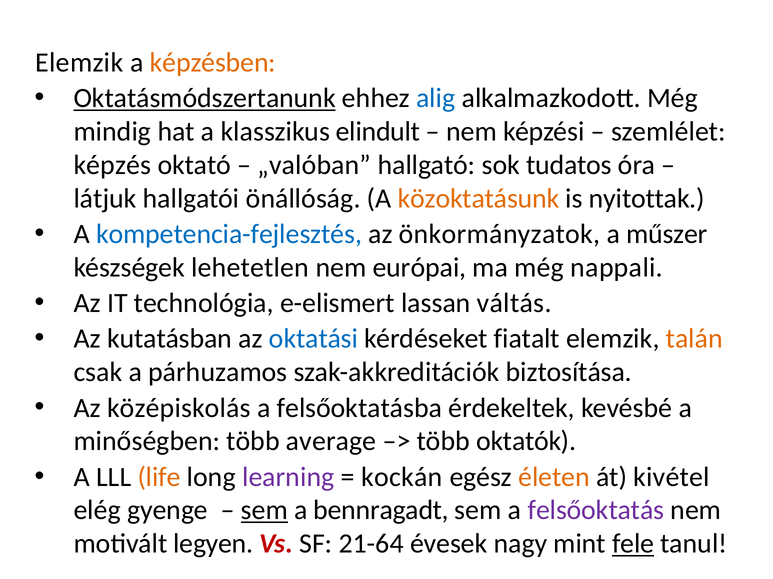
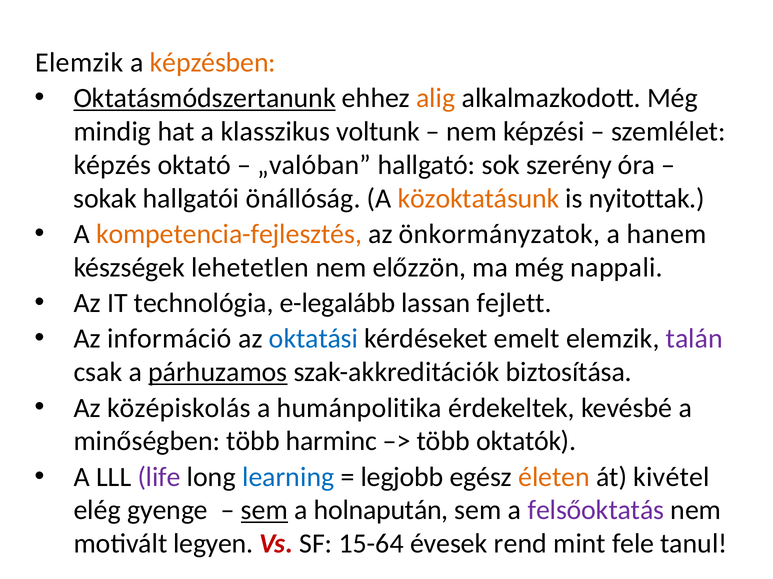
alig colour: blue -> orange (436, 98)
elindult: elindult -> voltunk (378, 132)
tudatos: tudatos -> szerény (569, 165)
látjuk: látjuk -> sokak (105, 199)
kompetencia-fejlesztés colour: blue -> orange (229, 234)
műszer: műszer -> hanem (667, 234)
európai: európai -> előzzön (419, 268)
e-elismert: e-elismert -> e-legalább (338, 304)
váltás: váltás -> fejlett (514, 304)
kutatásban: kutatásban -> információ (169, 339)
fiatalt: fiatalt -> emelt (527, 339)
talán colour: orange -> purple (694, 339)
párhuzamos underline: none -> present (218, 373)
felsőoktatásba: felsőoktatásba -> humánpolitika (359, 408)
average: average -> harminc (331, 442)
life colour: orange -> purple (159, 477)
learning colour: purple -> blue (288, 477)
kockán: kockán -> legjobb (402, 477)
bennragadt: bennragadt -> holnapután (381, 511)
21-64: 21-64 -> 15-64 (371, 544)
nagy: nagy -> rend (520, 544)
fele underline: present -> none (633, 544)
